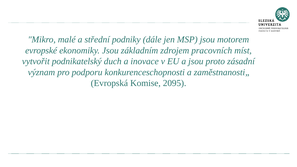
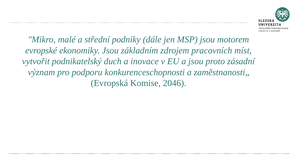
2095: 2095 -> 2046 (175, 83)
